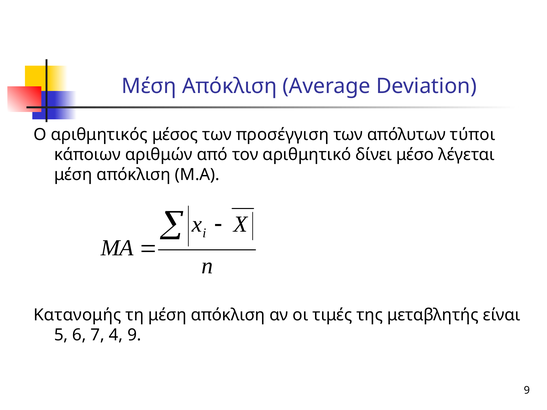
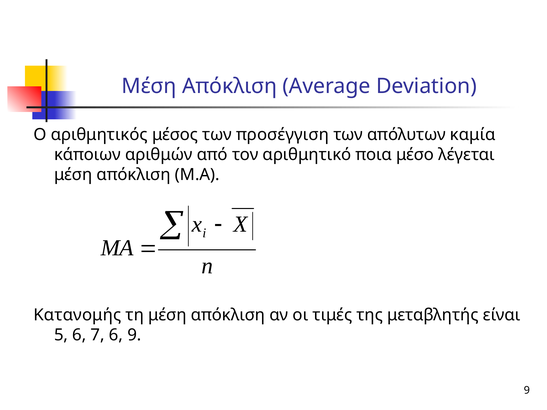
τύποι: τύποι -> καμία (473, 135)
δίνει: δίνει -> ποια (374, 155)
7 4: 4 -> 6 (116, 335)
